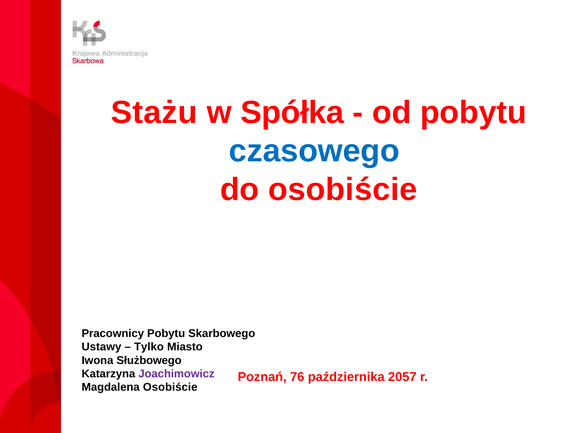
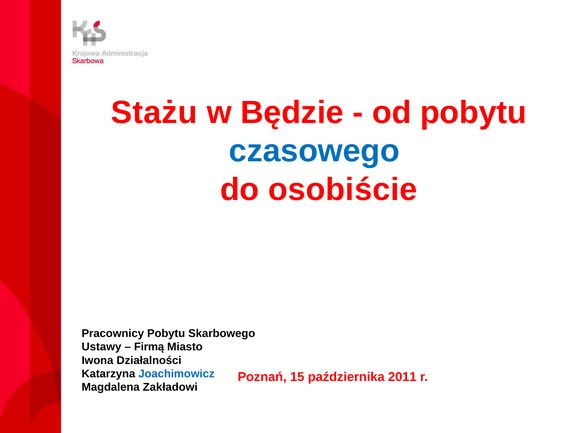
Spółka: Spółka -> Będzie (292, 112)
Tylko: Tylko -> Firmą (149, 347)
Służbowego: Służbowego -> Działalności (149, 360)
Joachimowicz colour: purple -> blue (176, 374)
76: 76 -> 15 (297, 377)
2057: 2057 -> 2011 (402, 377)
Magdalena Osobiście: Osobiście -> Zakładowi (170, 387)
